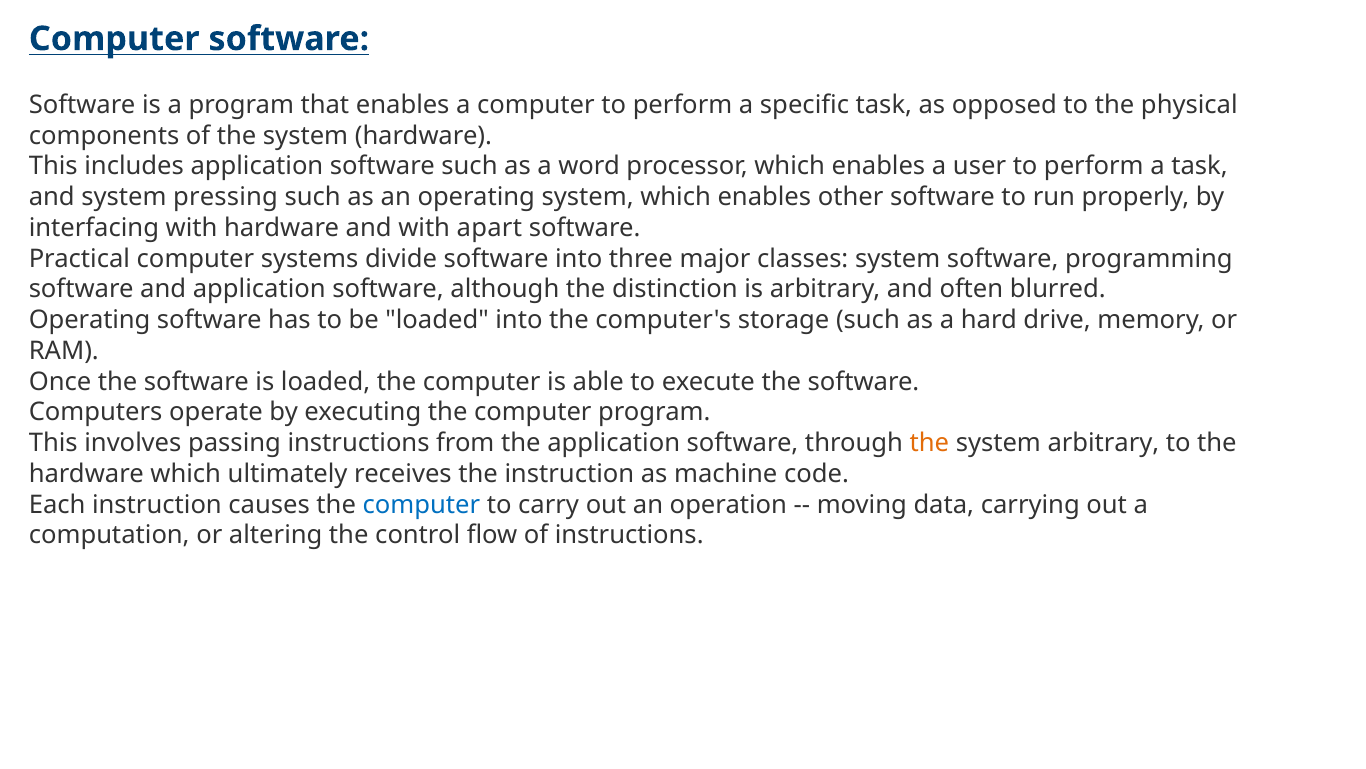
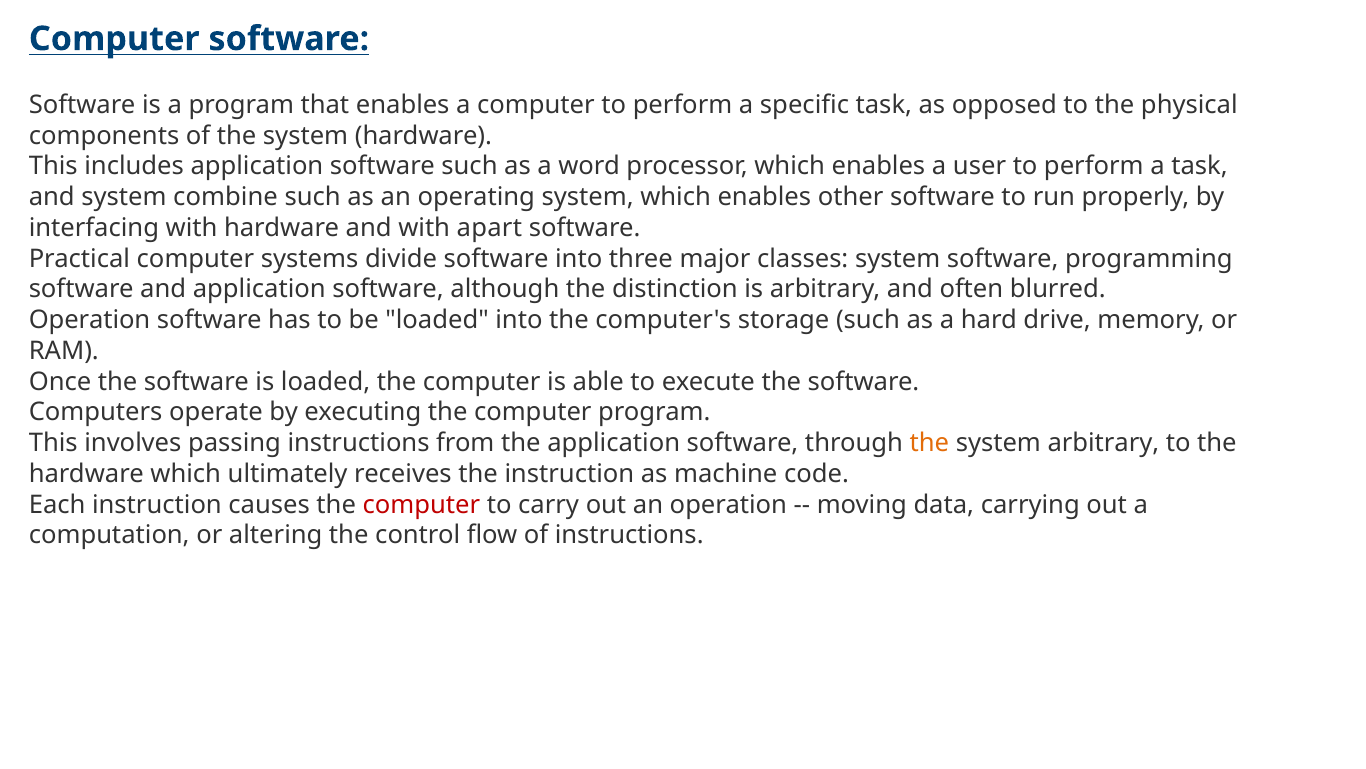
pressing: pressing -> combine (226, 197)
Operating: Operating -> Operation (90, 320)
computer colour: blue -> red (421, 504)
